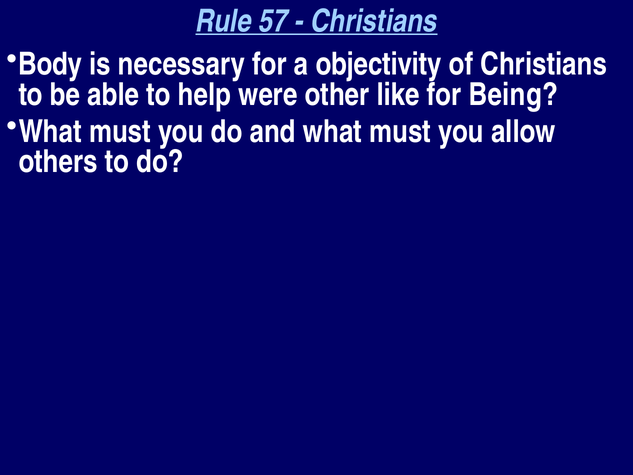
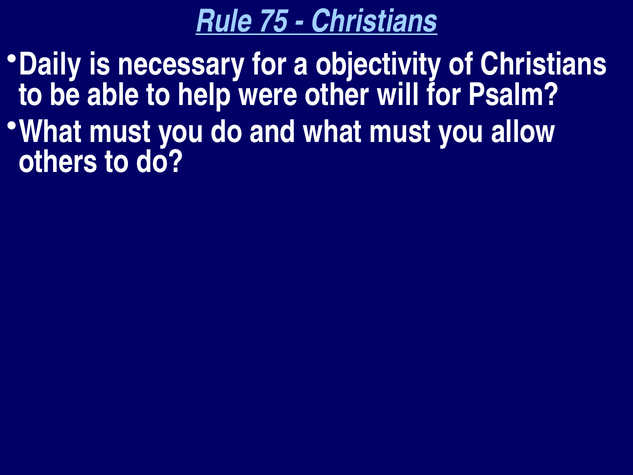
57: 57 -> 75 (273, 21)
Body: Body -> Daily (50, 64)
like: like -> will (398, 95)
Being: Being -> Psalm (514, 95)
